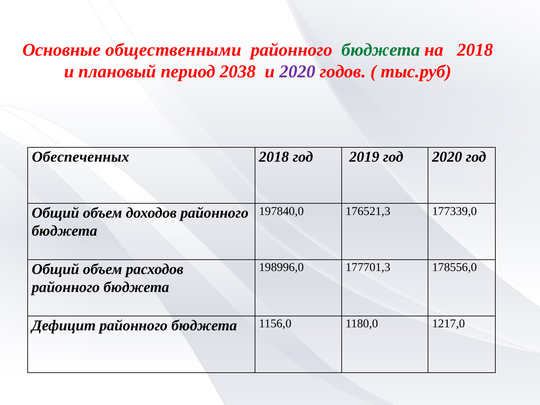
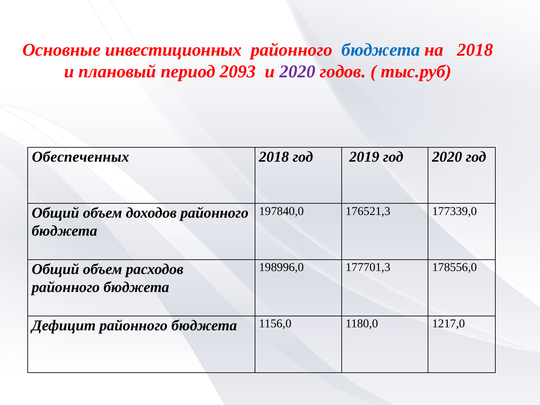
общественными: общественными -> инвестиционных (174, 50)
бюджета colour: green -> blue (381, 50)
2038: 2038 -> 2093 (238, 71)
